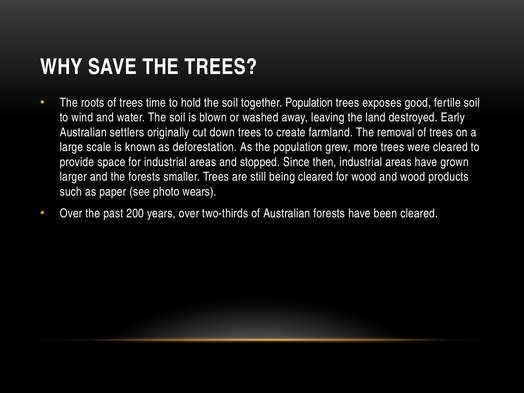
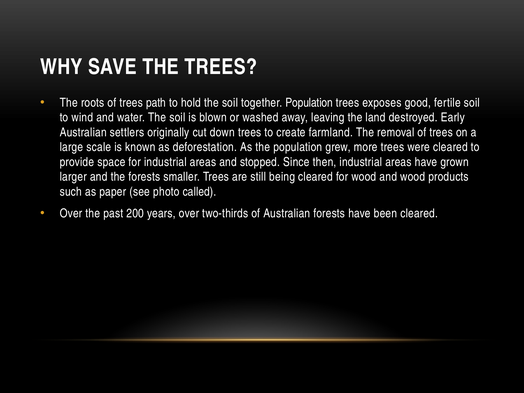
time: time -> path (156, 103)
wears: wears -> called (200, 192)
